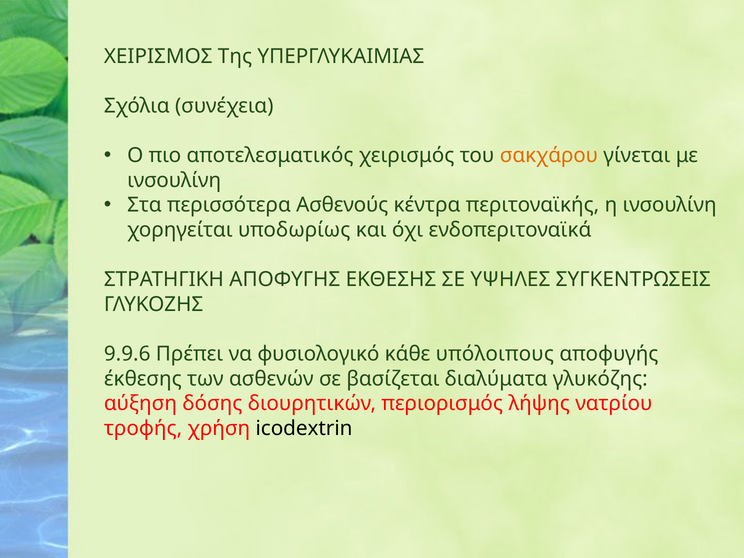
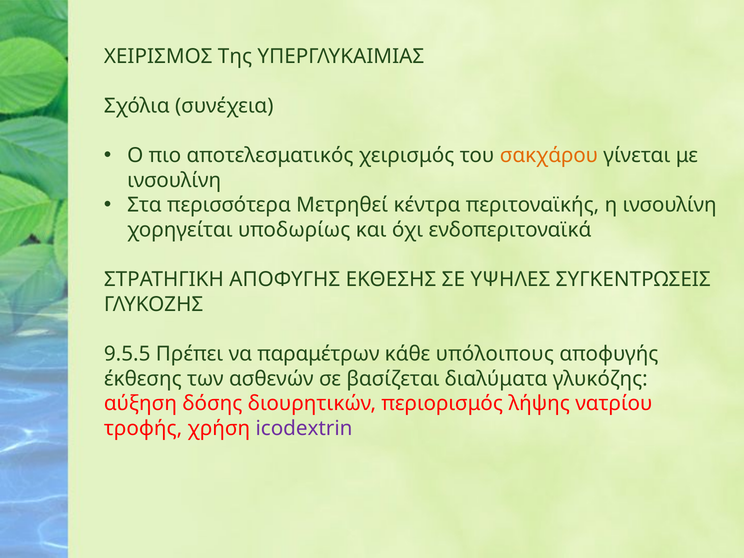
Ασθενούς: Ασθενούς -> Μετρηθεί (342, 205)
9.9.6: 9.9.6 -> 9.5.5 (127, 354)
φυσιολογικό: φυσιολογικό -> παραμέτρων (318, 354)
icodextrin colour: black -> purple (304, 428)
